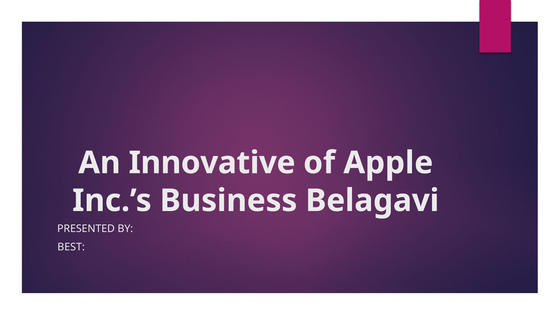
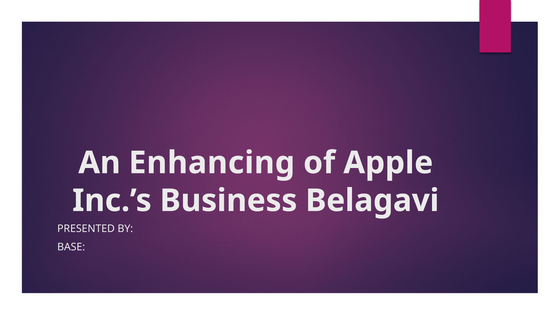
Innovative: Innovative -> Enhancing (212, 163)
BEST: BEST -> BASE (71, 247)
